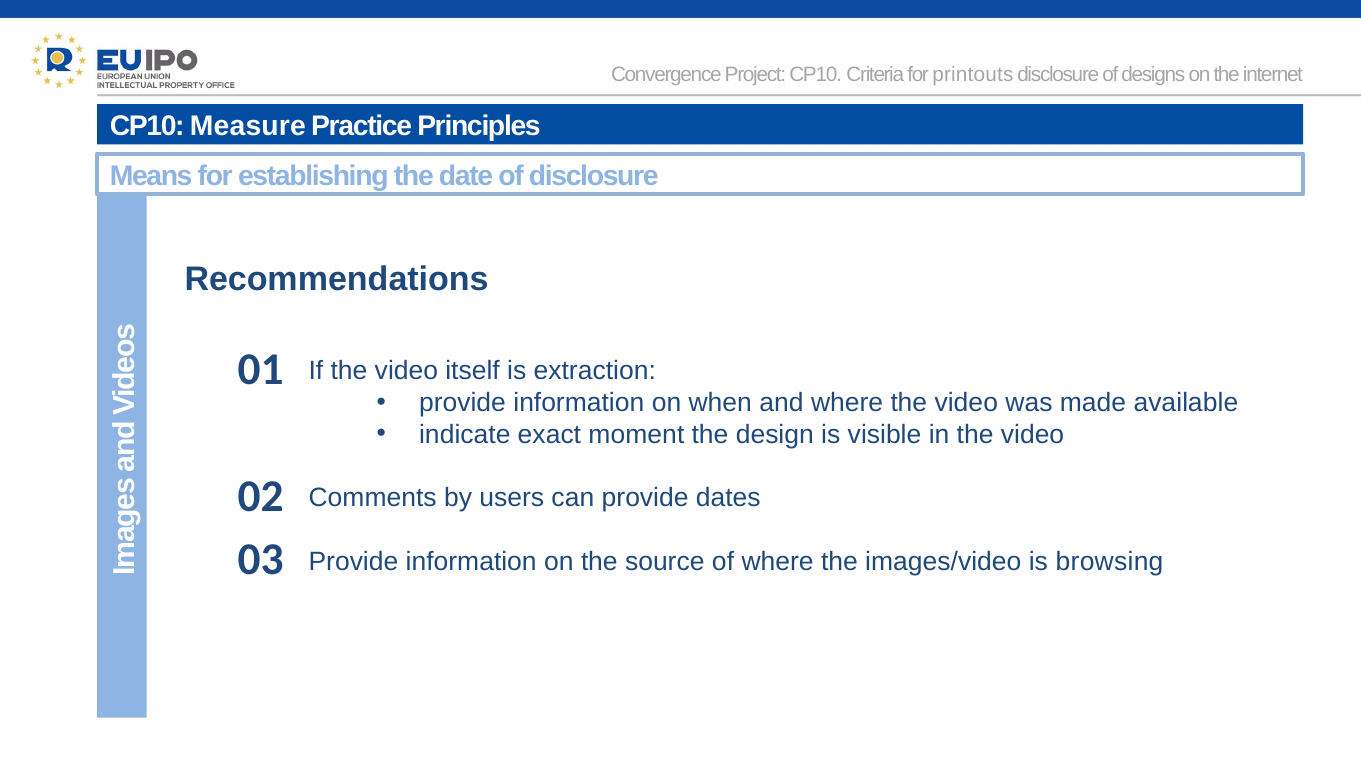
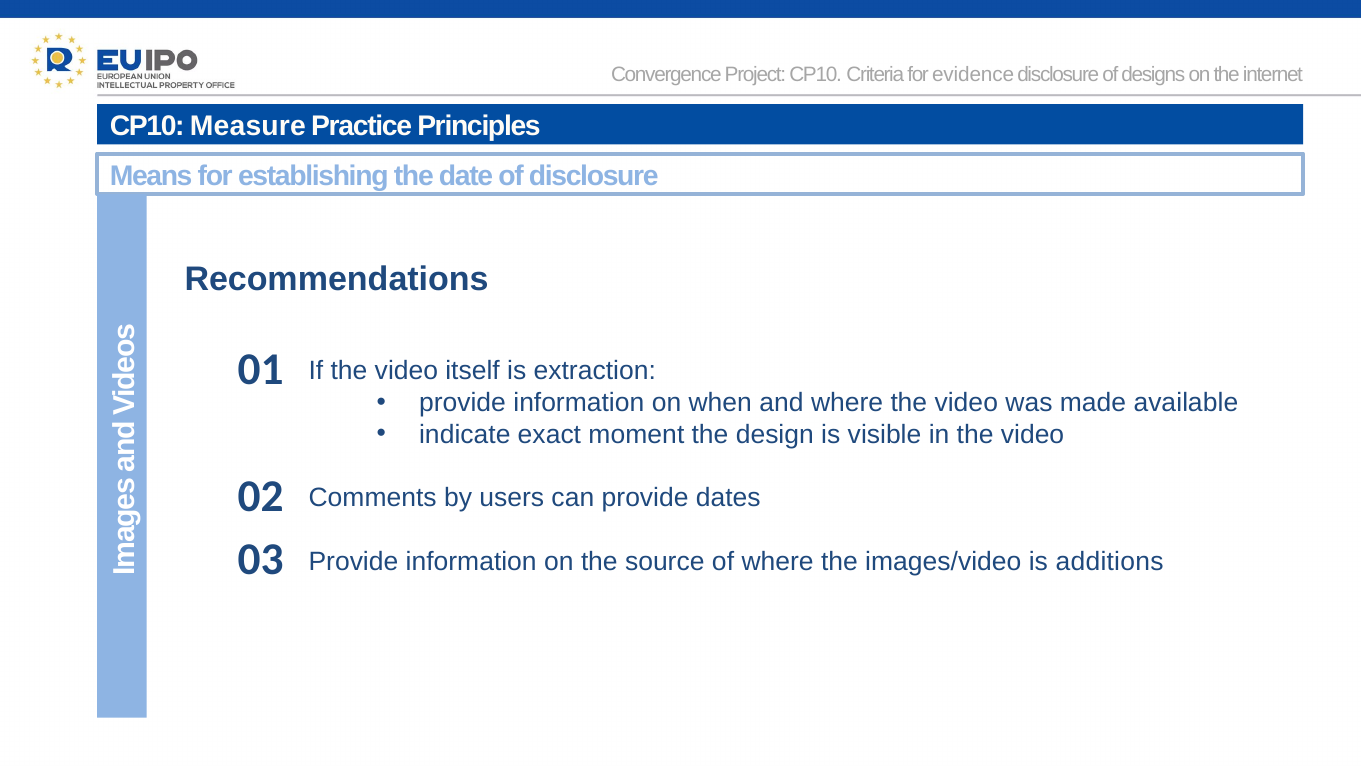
printouts: printouts -> evidence (973, 74)
browsing: browsing -> additions (1110, 561)
